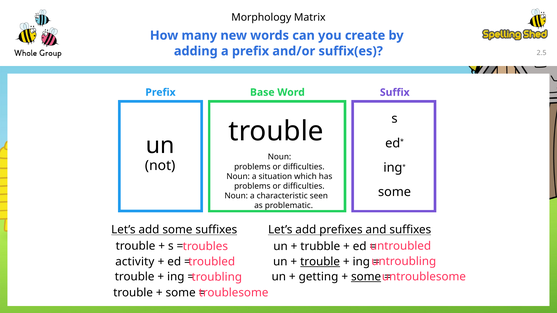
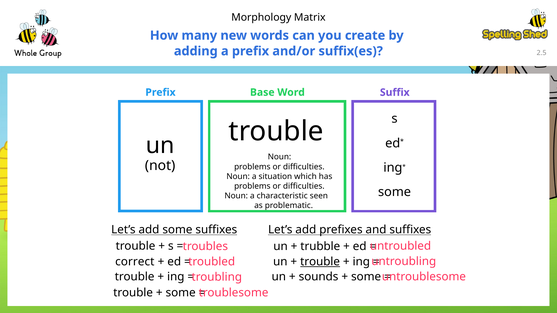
activity: activity -> correct (135, 262)
getting: getting -> sounds (319, 277)
some underline: present -> none (366, 277)
